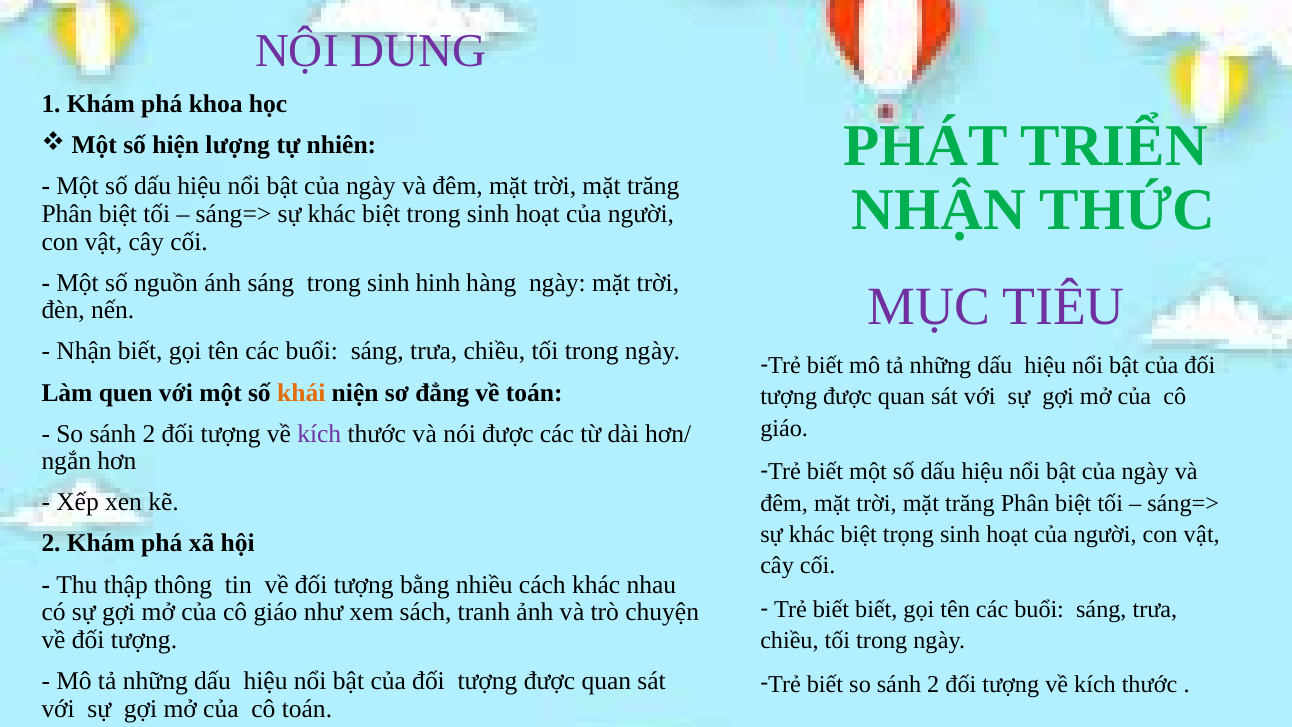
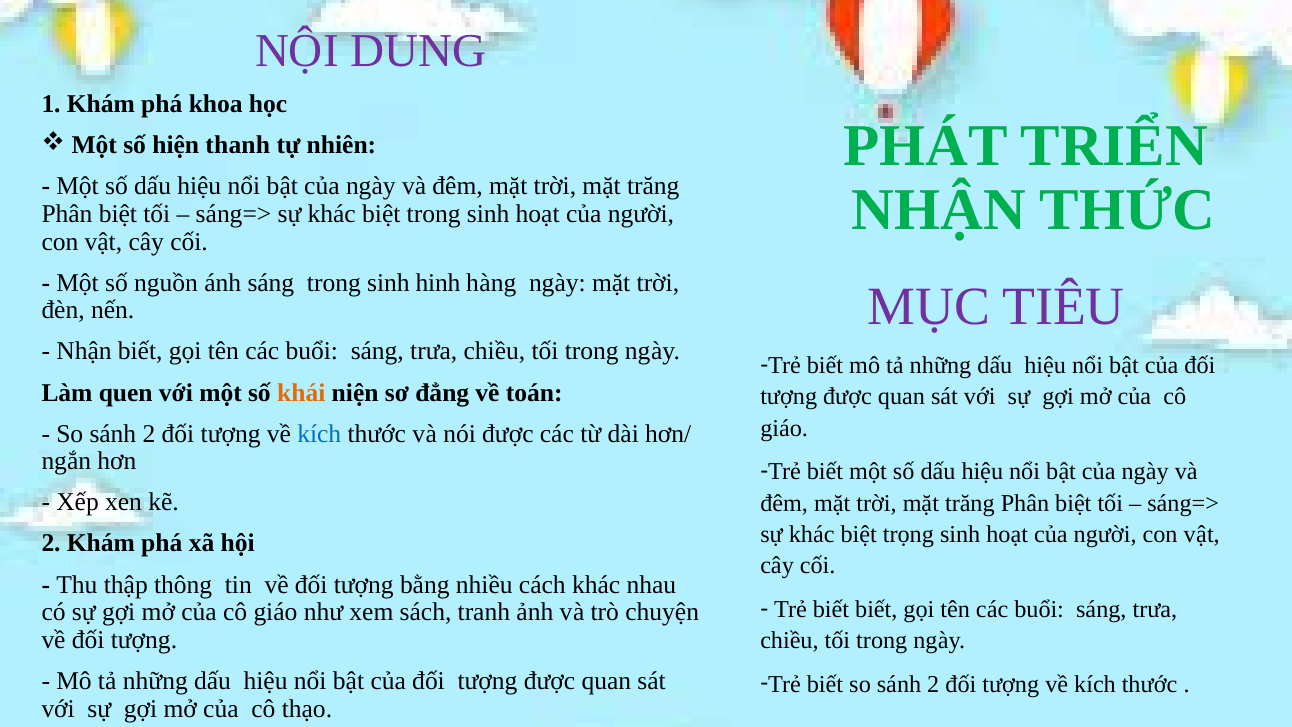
lượng: lượng -> thanh (238, 145)
kích colour: purple -> blue (319, 434)
cô toán: toán -> thạo (307, 708)
